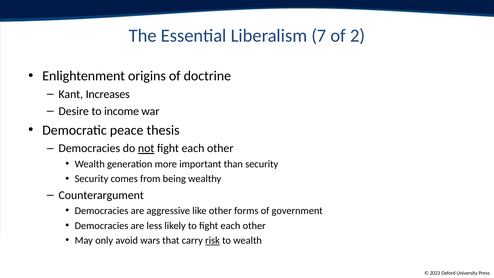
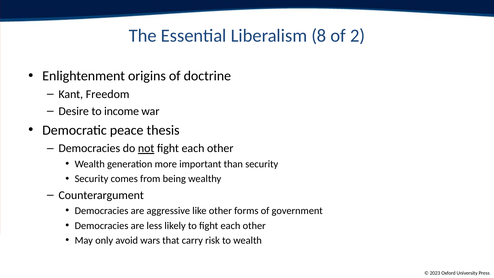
7: 7 -> 8 (319, 36)
Increases: Increases -> Freedom (108, 94)
risk underline: present -> none (213, 240)
